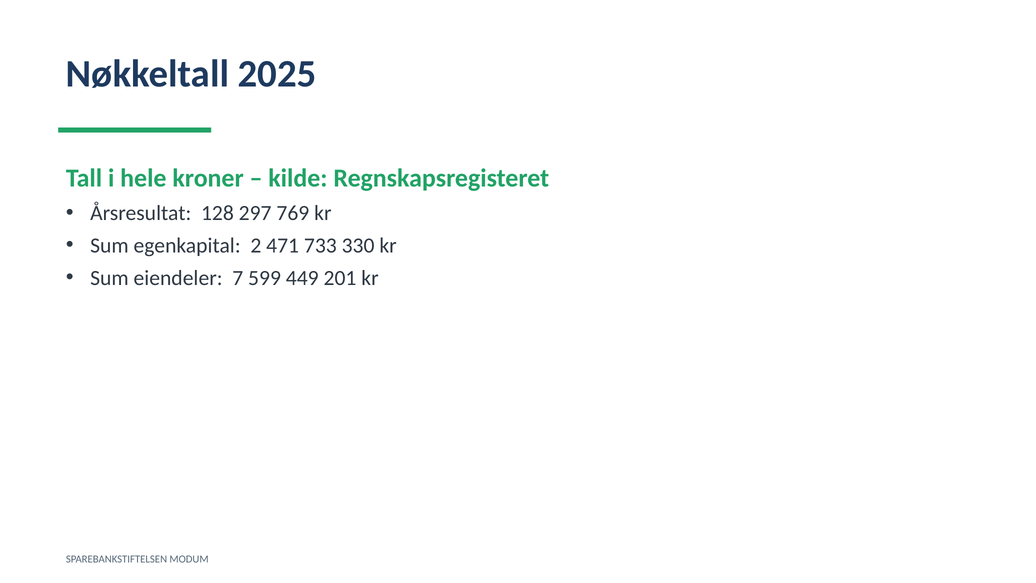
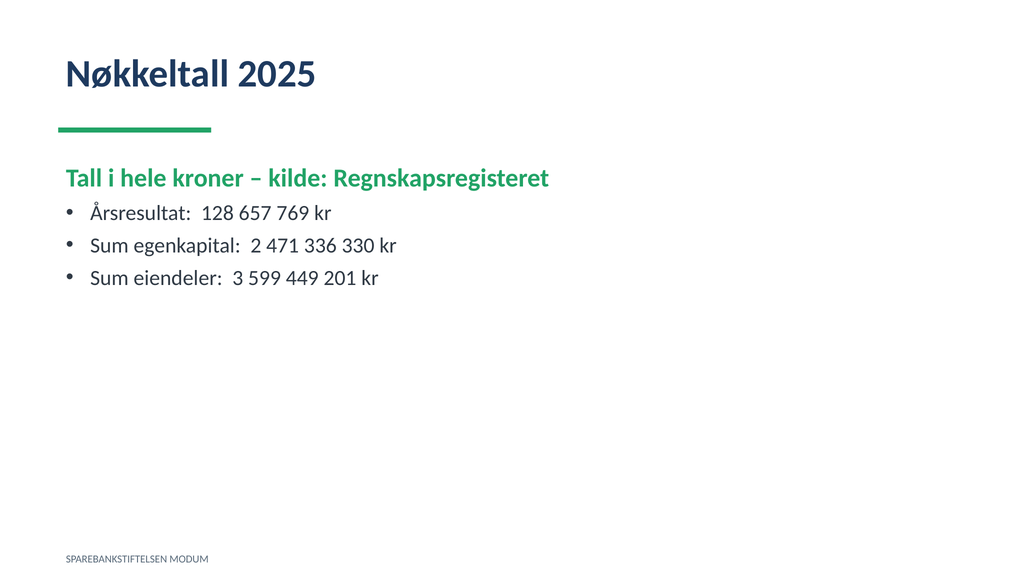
297: 297 -> 657 (255, 213)
733: 733 -> 336 (320, 245)
7: 7 -> 3 (238, 278)
